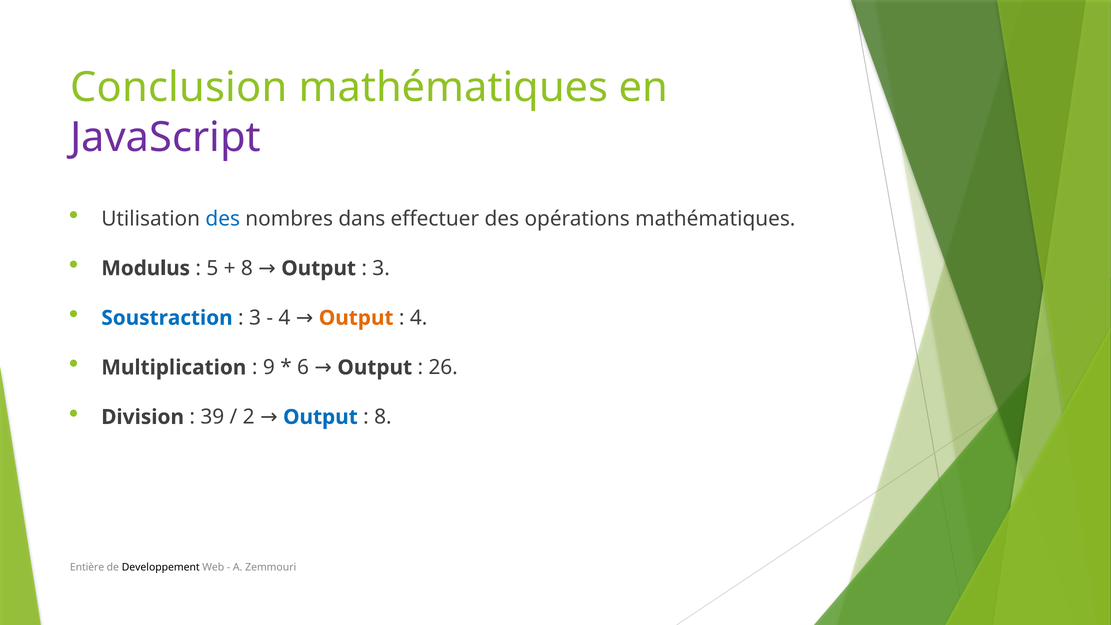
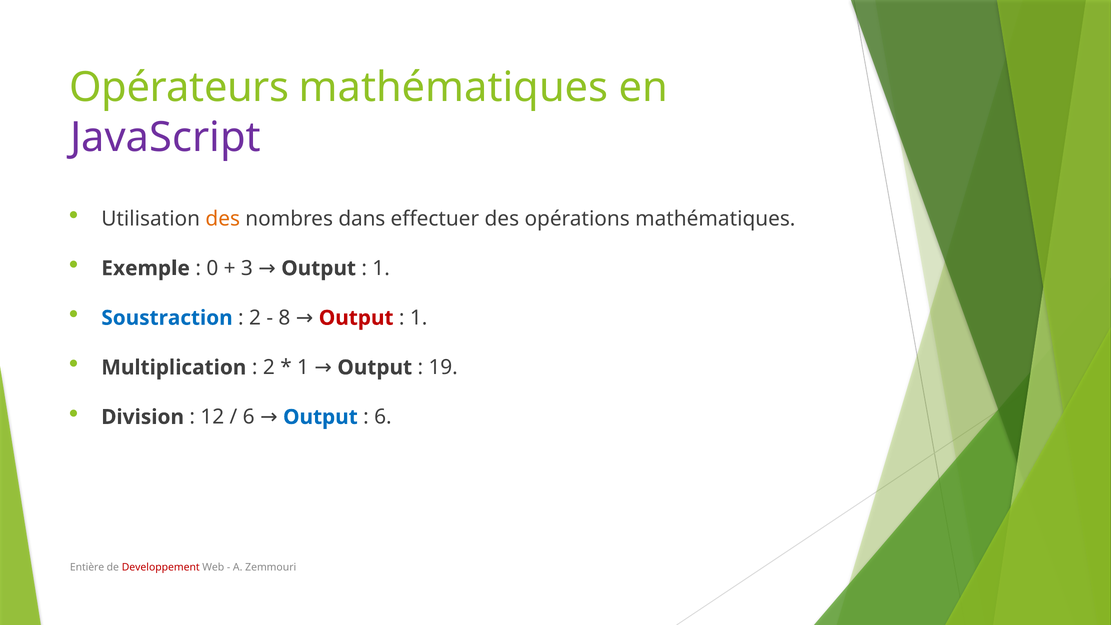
Conclusion: Conclusion -> Opérateurs (179, 88)
des colour: blue -> orange (223, 219)
Modulus: Modulus -> Exemple (146, 268)
5: 5 -> 0 (212, 268)
8: 8 -> 3 (247, 268)
3: 3 -> 1 (381, 268)
3: 3 -> 2 (255, 318)
4: 4 -> 8 (284, 318)
Output colour: orange -> red (356, 318)
4: 4 -> 1 (419, 318)
9: 9 -> 2 (269, 367)
6: 6 -> 1 (303, 367)
26: 26 -> 19 (443, 367)
39: 39 -> 12 (212, 417)
2: 2 -> 6 (249, 417)
8: 8 -> 6 (383, 417)
Developpement colour: black -> red (161, 567)
